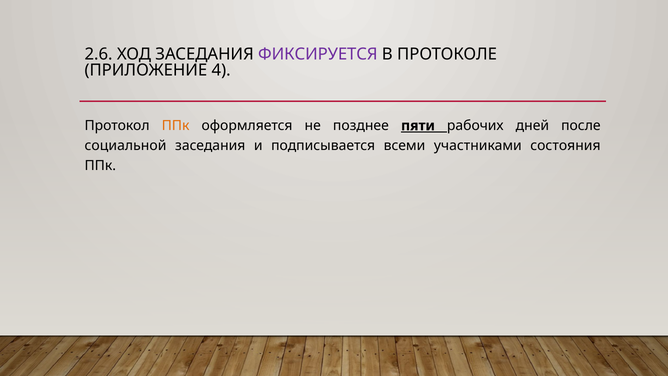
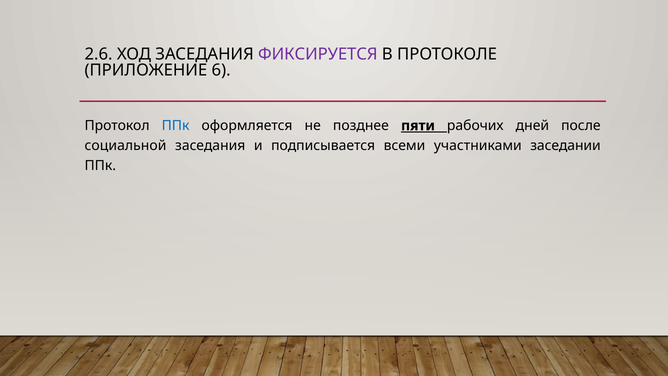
4: 4 -> 6 (221, 70)
ППк colour: orange -> blue (176, 126)
состояния: состояния -> заседании (565, 146)
